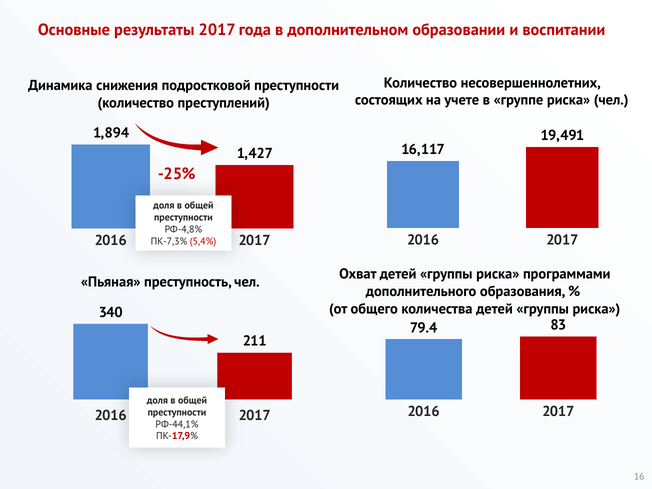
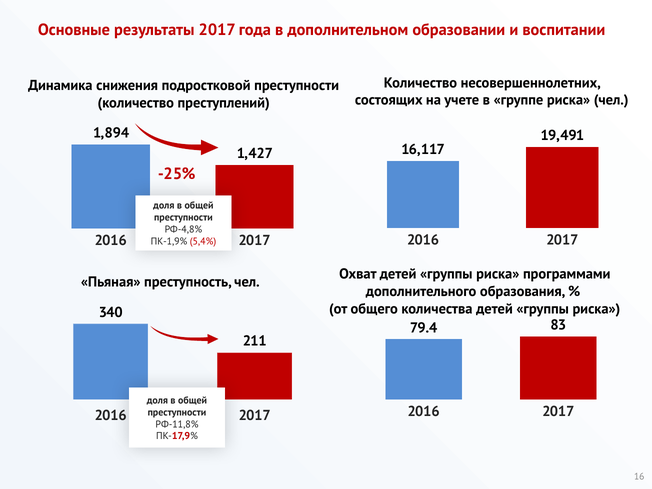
ПК-7,3%: ПК-7,3% -> ПК-1,9% (169, 242)
РФ-44,1%: РФ-44,1% -> РФ-11,8% (177, 424)
